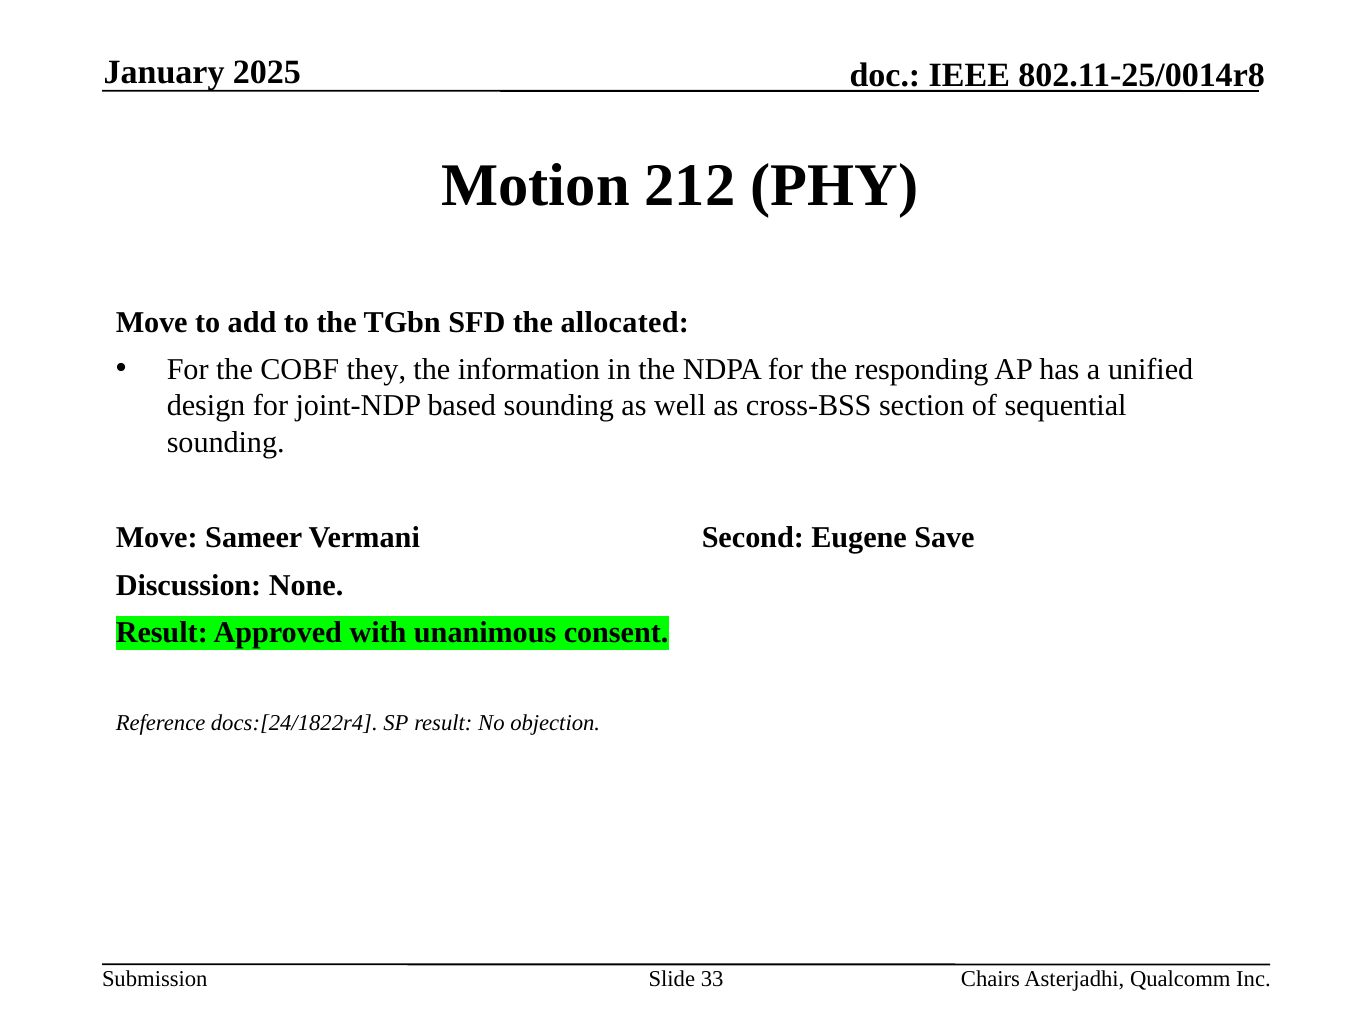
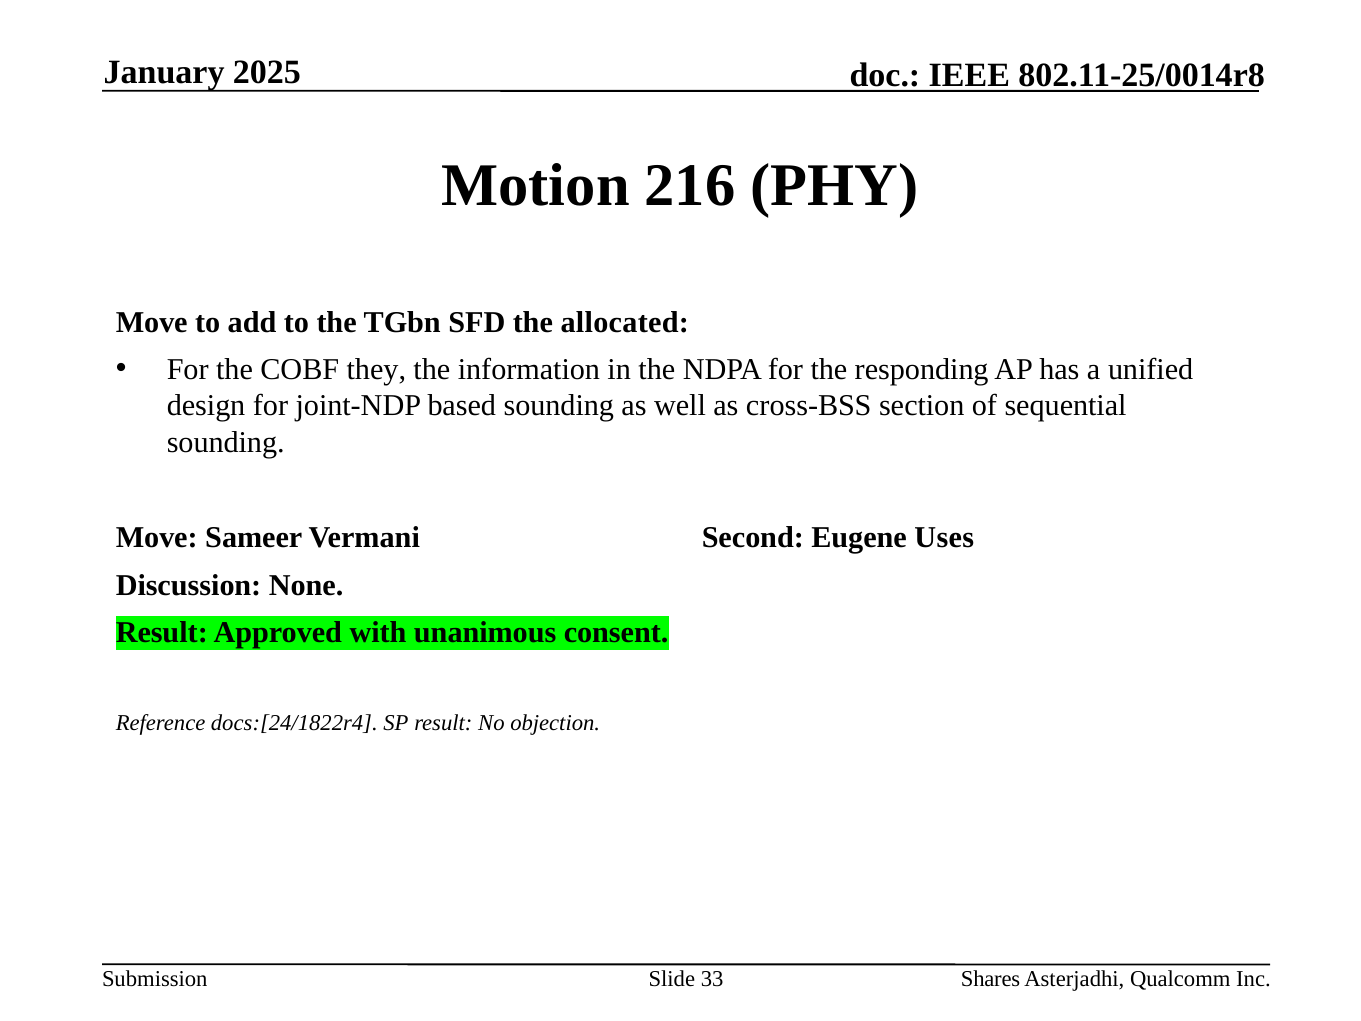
212: 212 -> 216 (690, 186)
Save: Save -> Uses (944, 537)
Chairs: Chairs -> Shares (991, 979)
